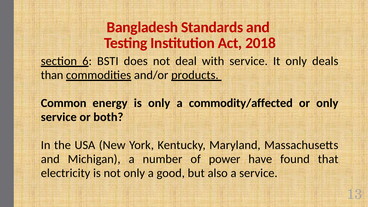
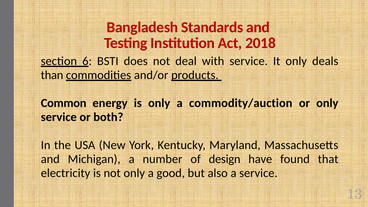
commodity/affected: commodity/affected -> commodity/auction (241, 103)
power: power -> design (225, 159)
